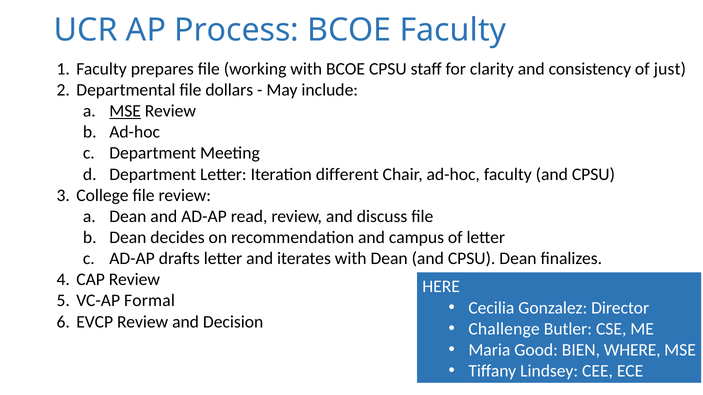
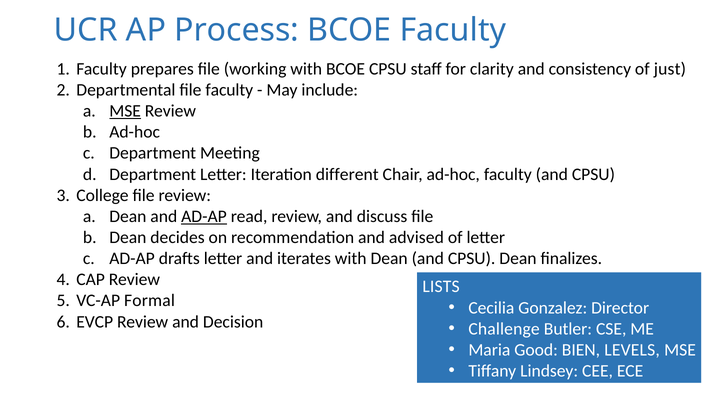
file dollars: dollars -> faculty (229, 90)
AD-AP underline: none -> present (204, 217)
campus: campus -> advised (416, 238)
HERE: HERE -> LISTS (441, 287)
WHERE: WHERE -> LEVELS (632, 350)
